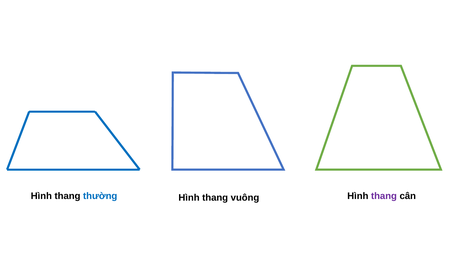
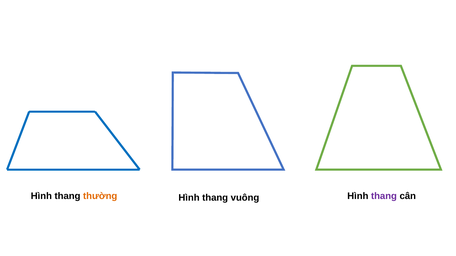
thường colour: blue -> orange (100, 196)
